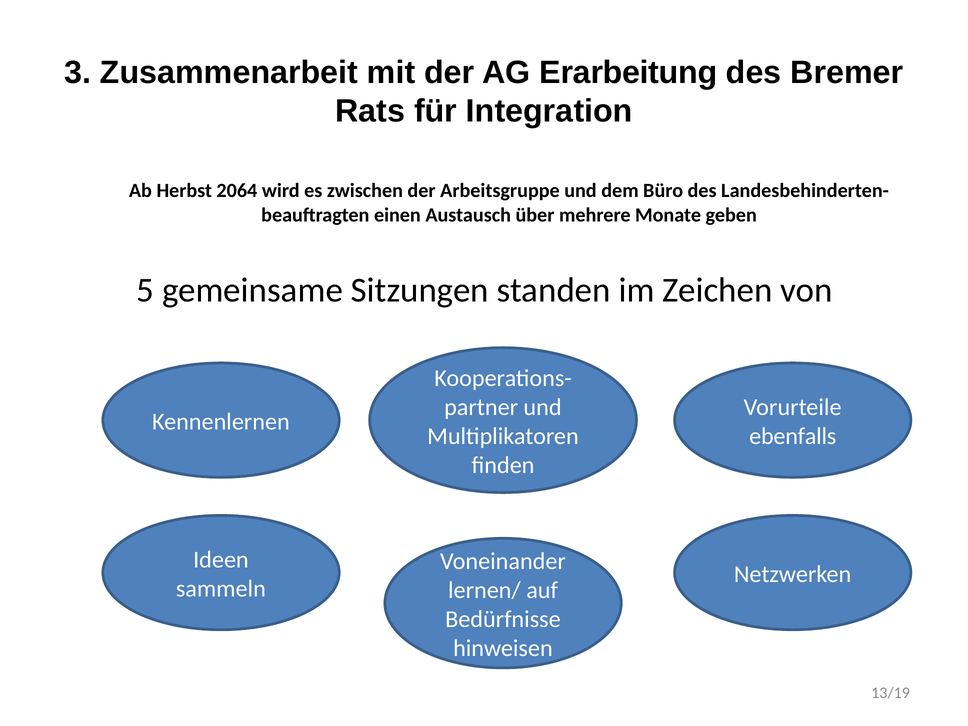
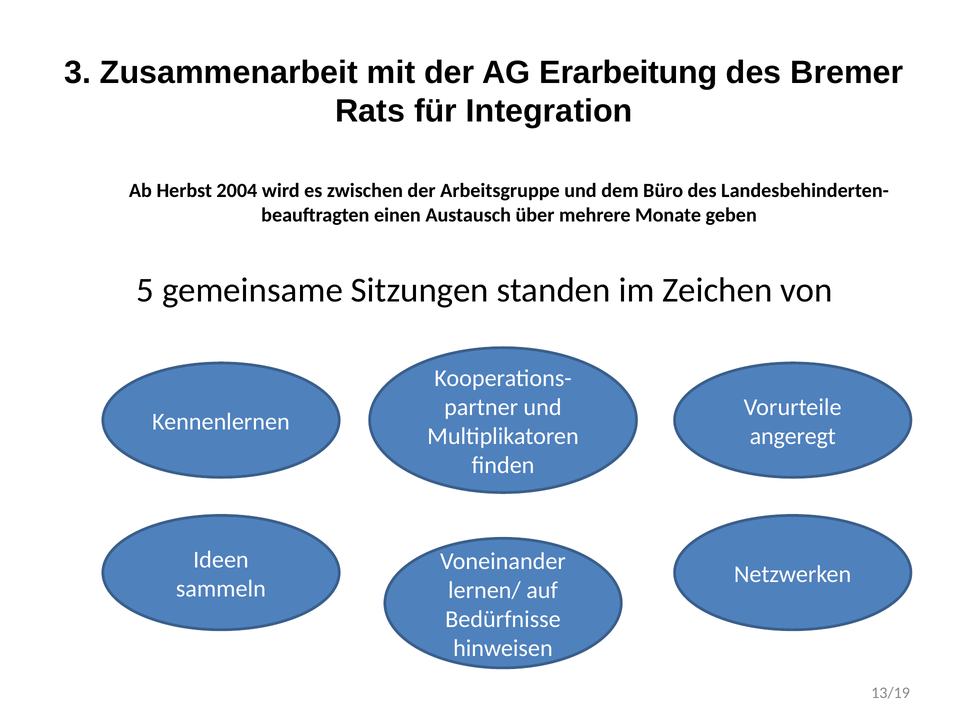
2064: 2064 -> 2004 (237, 191)
ebenfalls: ebenfalls -> angeregt (793, 436)
